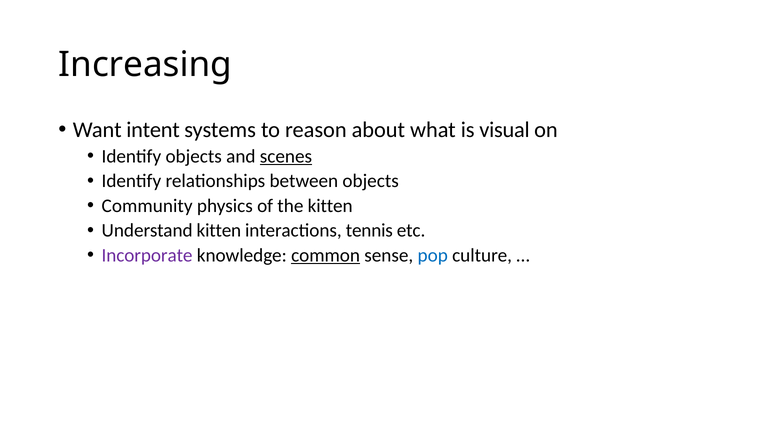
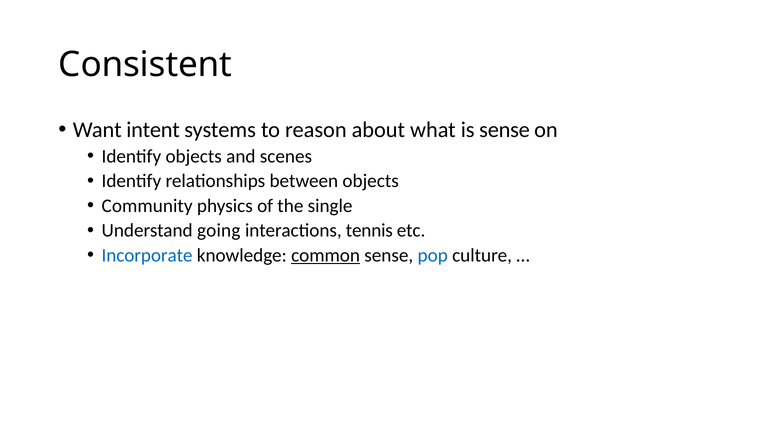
Increasing: Increasing -> Consistent (145, 64)
is visual: visual -> sense (505, 130)
scenes underline: present -> none (286, 156)
the kitten: kitten -> single (330, 205)
Understand kitten: kitten -> going (219, 230)
Incorporate colour: purple -> blue (147, 255)
